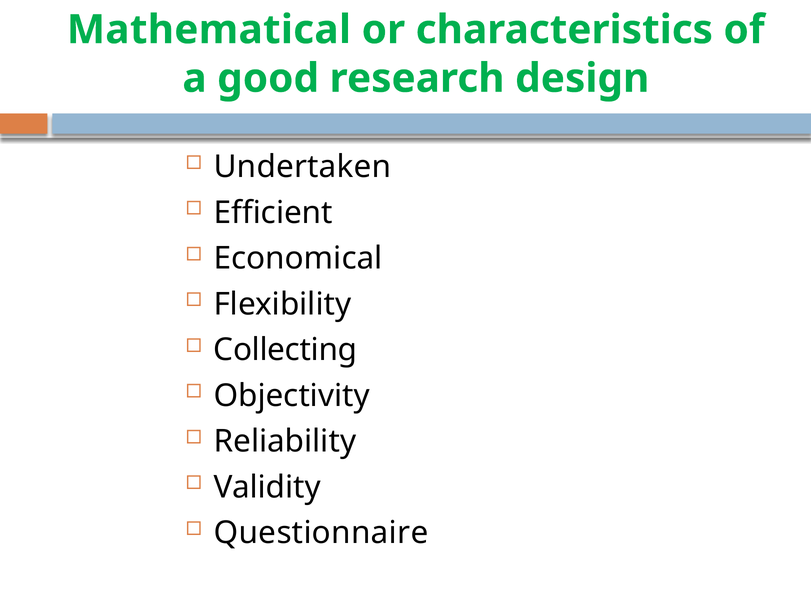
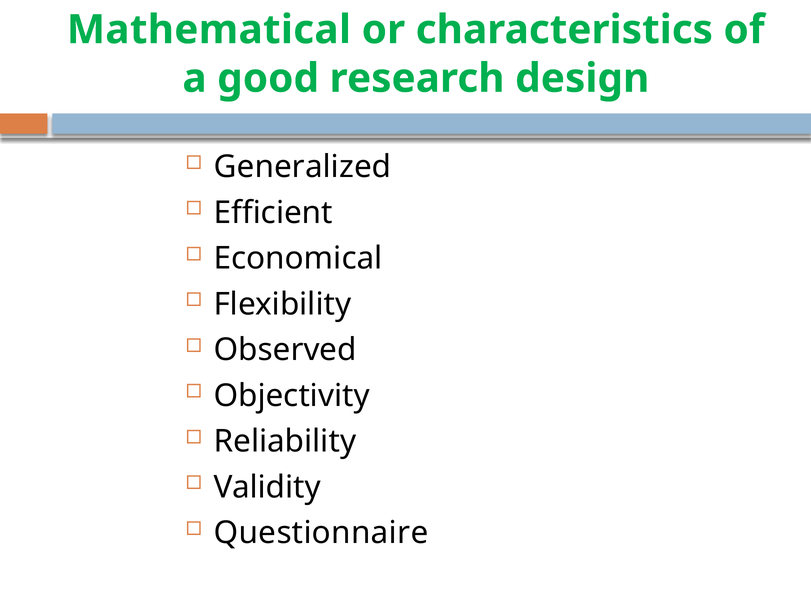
Undertaken: Undertaken -> Generalized (303, 167)
Collecting: Collecting -> Observed (285, 350)
